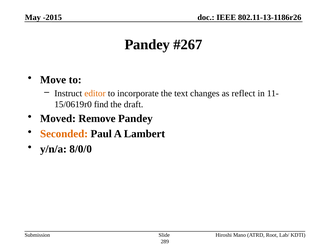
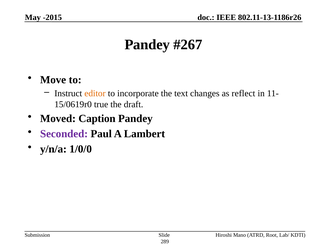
find: find -> true (101, 104)
Remove: Remove -> Caption (97, 119)
Seconded colour: orange -> purple (64, 134)
8/0/0: 8/0/0 -> 1/0/0 (81, 149)
